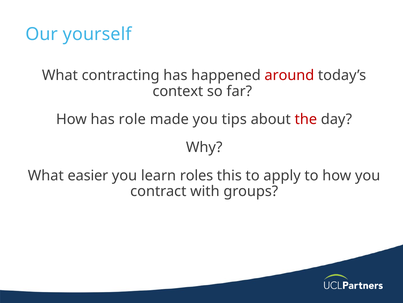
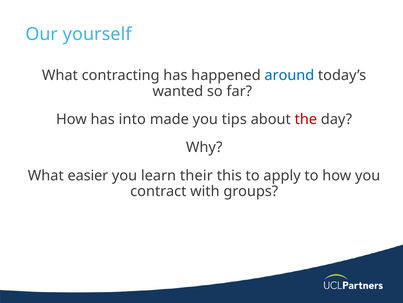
around colour: red -> blue (289, 75)
context: context -> wanted (178, 91)
role: role -> into (132, 119)
roles: roles -> their (196, 175)
